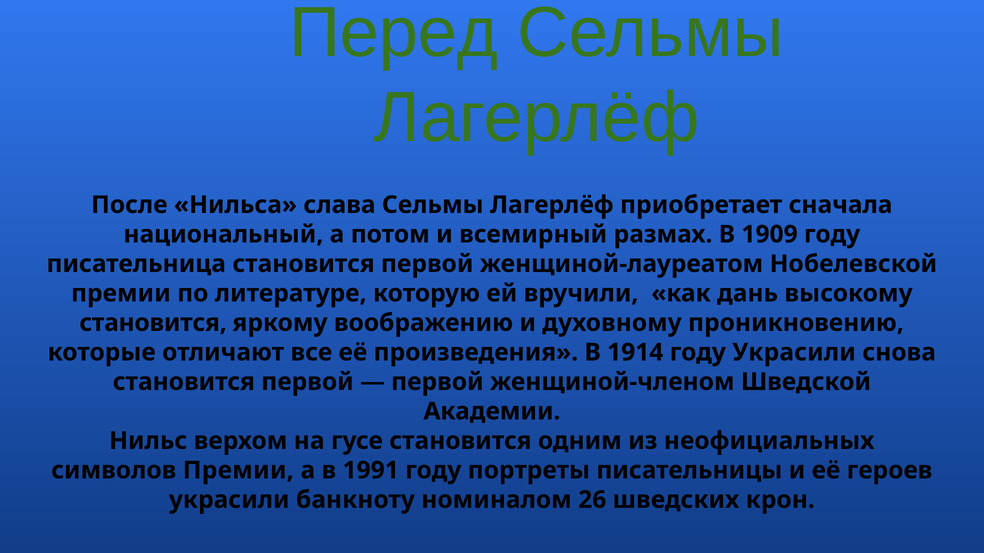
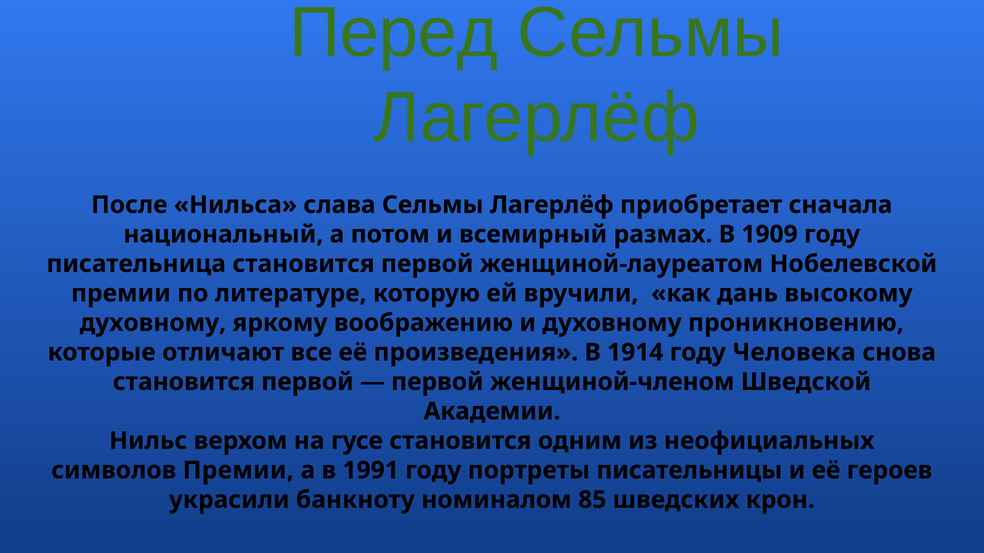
становится: становится -> духовному (153, 323)
году Украсили: Украсили -> Человека (794, 353)
26: 26 -> 85 (592, 500)
